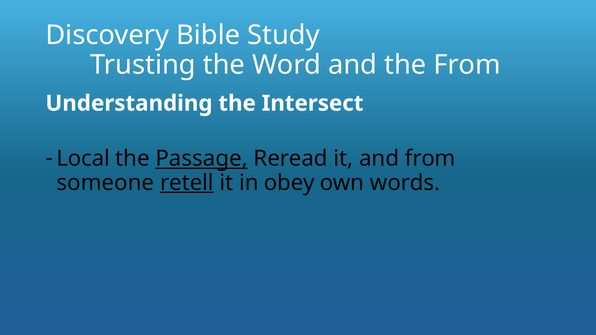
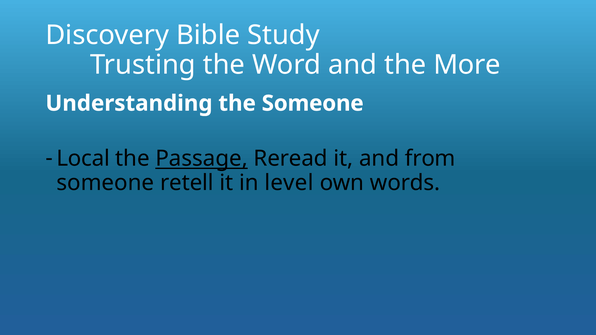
the From: From -> More (467, 65)
the Intersect: Intersect -> Someone (313, 103)
retell underline: present -> none (187, 183)
obey: obey -> level (289, 183)
